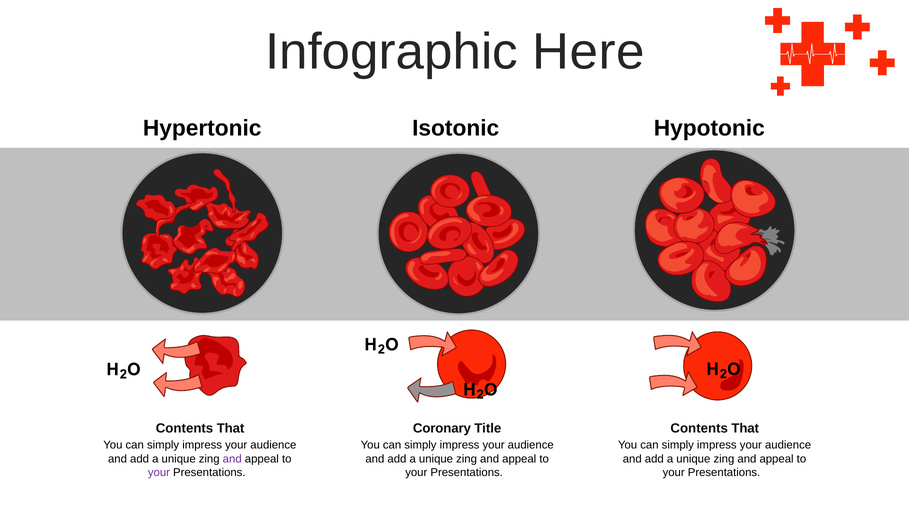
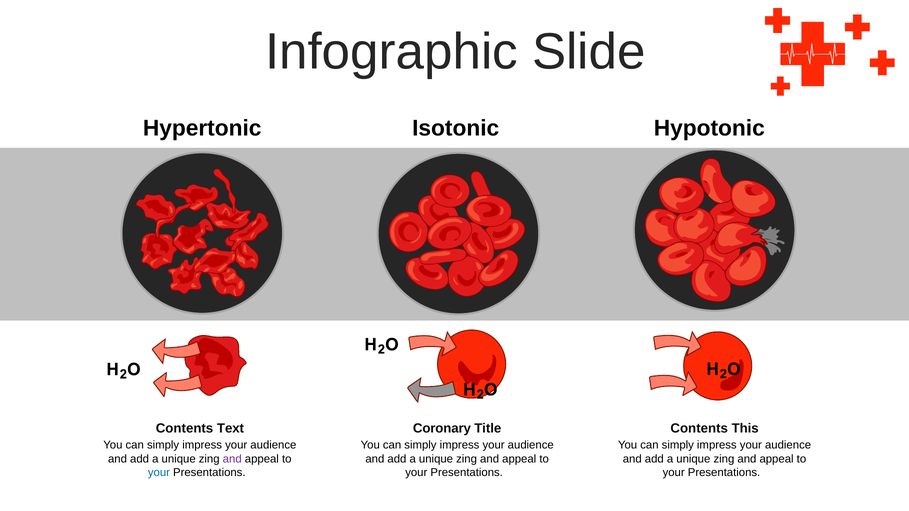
Here: Here -> Slide (589, 52)
That: That -> Text (231, 428)
That: That -> This (745, 428)
your colour: purple -> blue (159, 473)
